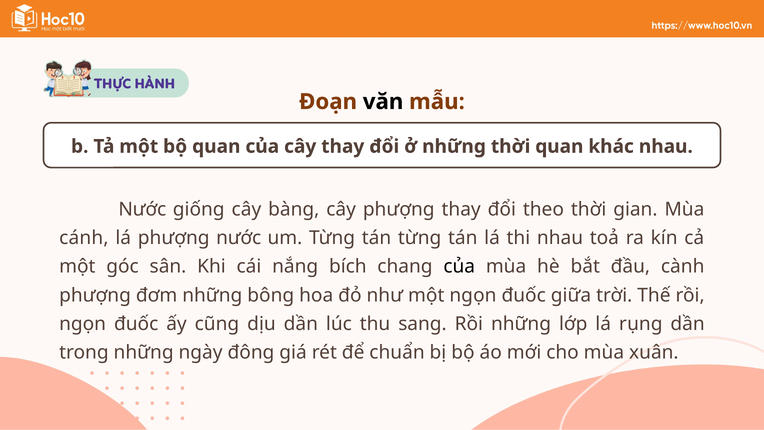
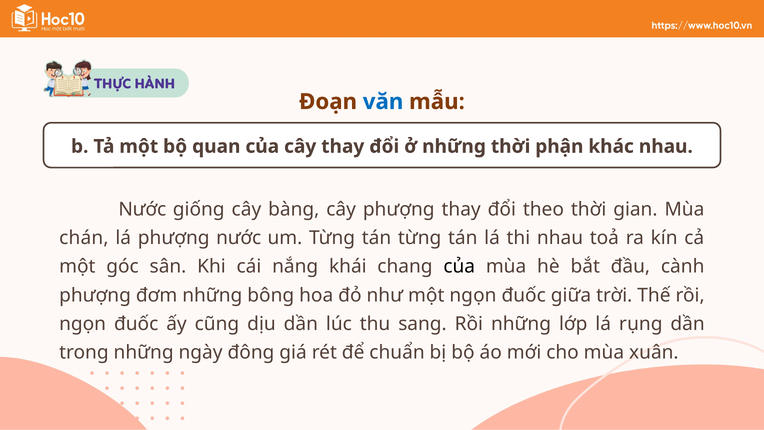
văn colour: black -> blue (383, 102)
thời quan: quan -> phận (559, 146)
cánh: cánh -> chán (84, 238)
bích: bích -> khái (348, 266)
